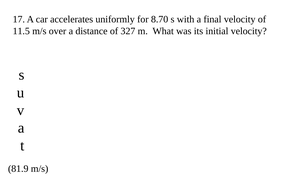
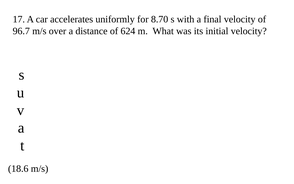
11.5: 11.5 -> 96.7 (21, 31)
327: 327 -> 624 (128, 31)
81.9: 81.9 -> 18.6 (18, 168)
